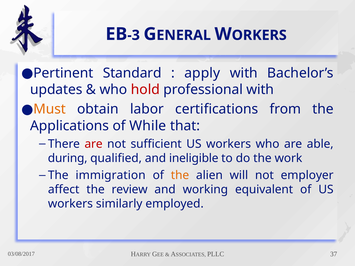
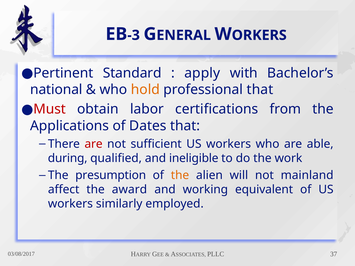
updates: updates -> national (56, 90)
hold colour: red -> orange (145, 90)
professional with: with -> that (260, 90)
Must colour: orange -> red (50, 109)
While: While -> Dates (148, 126)
immigration: immigration -> presumption (111, 175)
employer: employer -> mainland (307, 175)
review: review -> award (129, 190)
